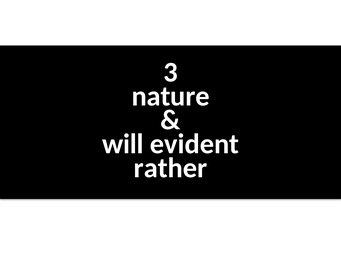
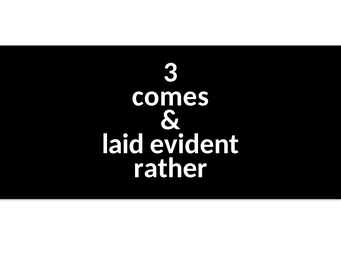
nature: nature -> comes (170, 96)
will: will -> laid (123, 144)
